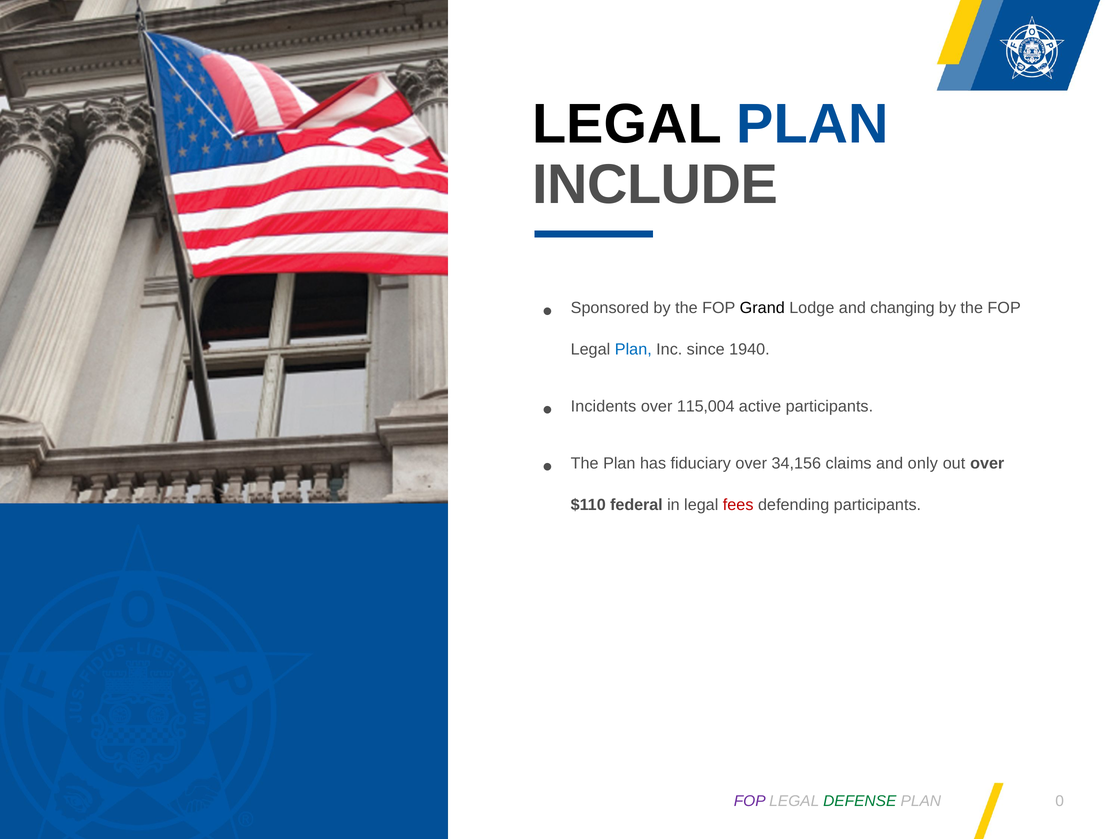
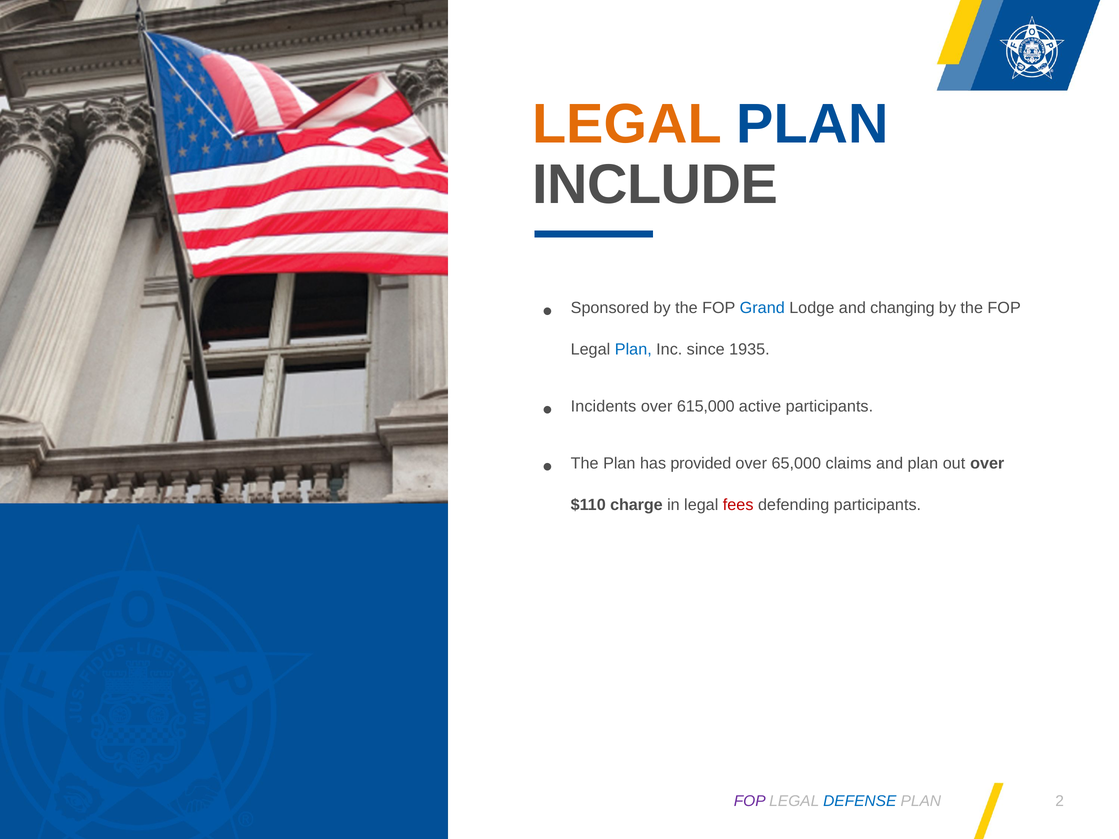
LEGAL colour: black -> orange (627, 125)
Grand colour: black -> blue (762, 308)
1940: 1940 -> 1935 (749, 350)
115,004: 115,004 -> 615,000 (706, 407)
fiduciary: fiduciary -> provided (701, 464)
34,156: 34,156 -> 65,000 (796, 464)
and only: only -> plan (923, 464)
federal: federal -> charge (636, 505)
DEFENSE colour: green -> blue (860, 801)
0: 0 -> 2 (1060, 801)
